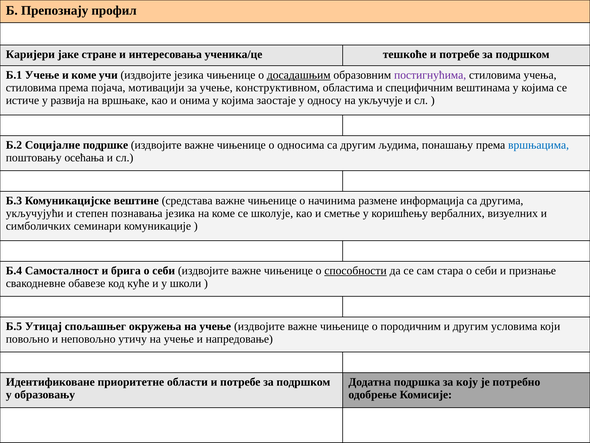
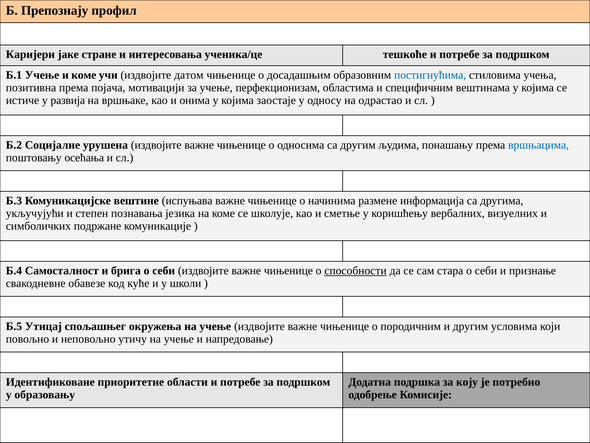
издвојите језика: језика -> датом (189, 75)
досадашњим underline: present -> none (299, 75)
постигнућима colour: purple -> blue (430, 75)
стиловима: стиловима -> позитивна (31, 88)
конструктивном: конструктивном -> перфекционизам (278, 88)
укључује: укључује -> одрастао (380, 100)
подршке: подршке -> урушена (105, 145)
средстава: средстава -> испуњава (187, 201)
семинари: семинари -> подржане (98, 226)
